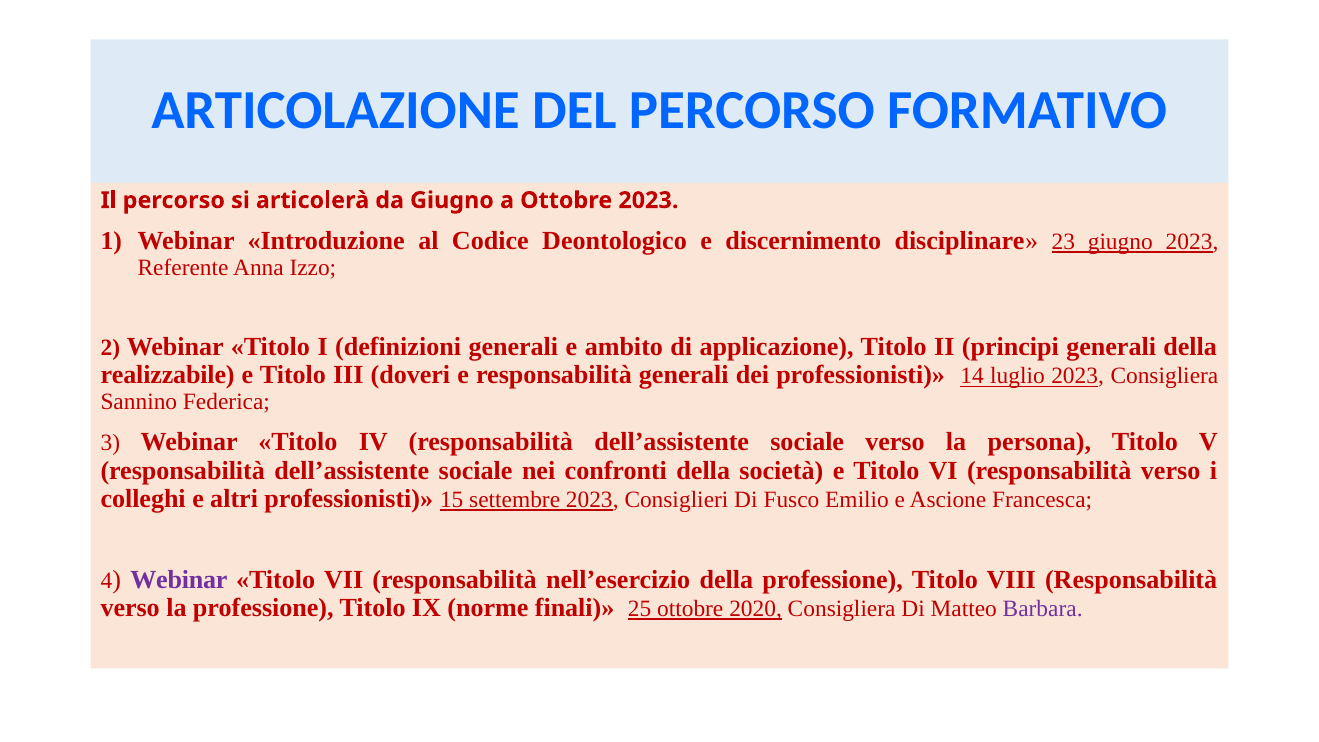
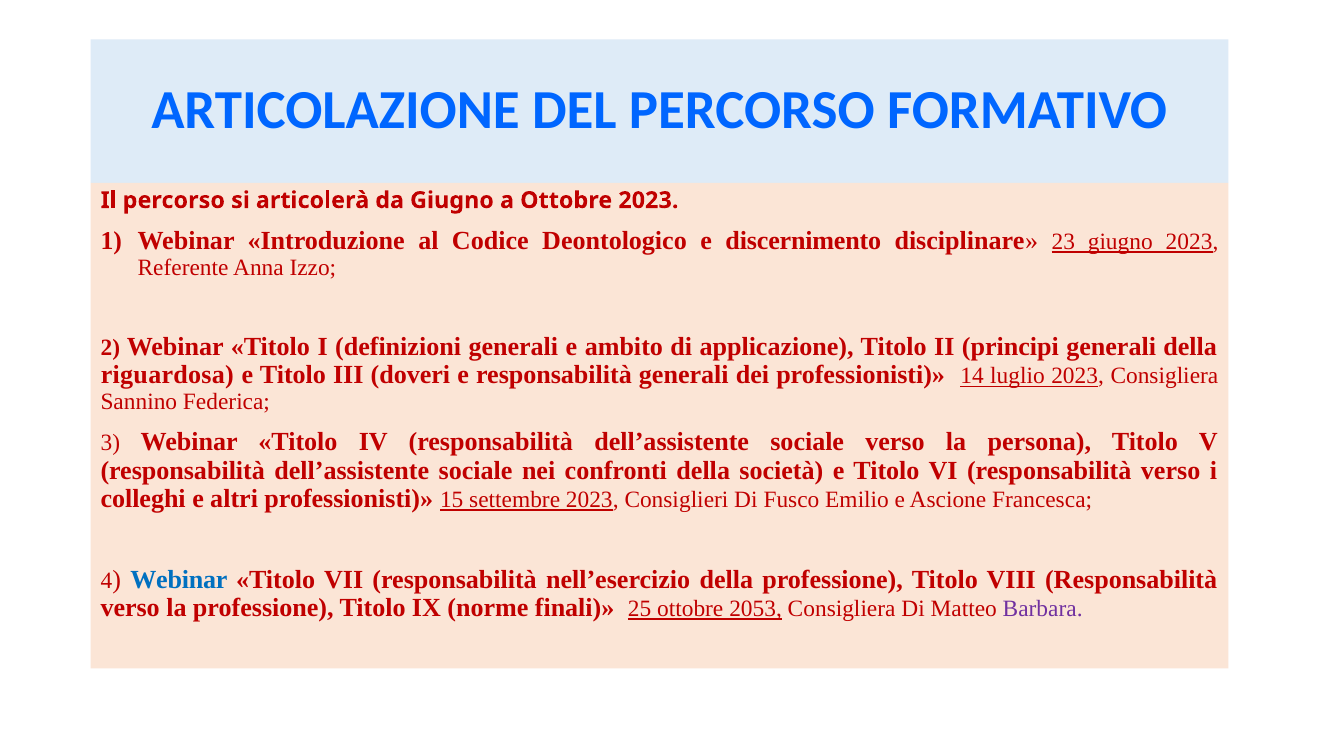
realizzabile: realizzabile -> riguardosa (167, 375)
Webinar colour: purple -> blue (179, 580)
2020: 2020 -> 2053 (756, 609)
